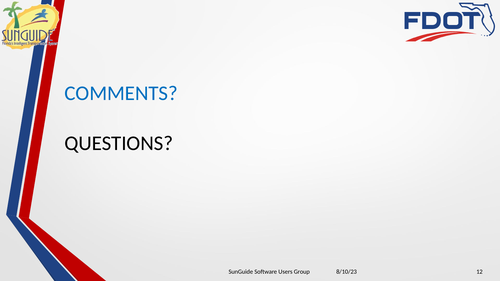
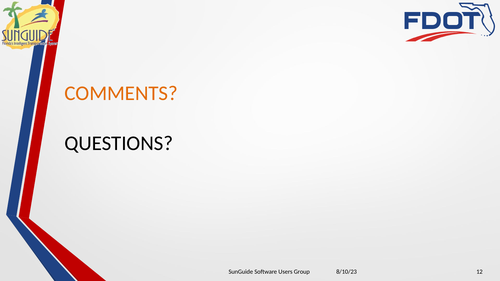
COMMENTS colour: blue -> orange (121, 93)
